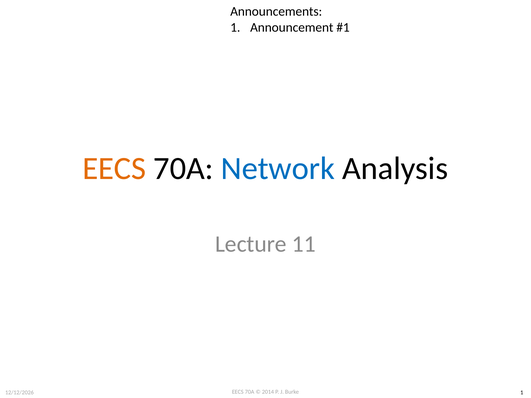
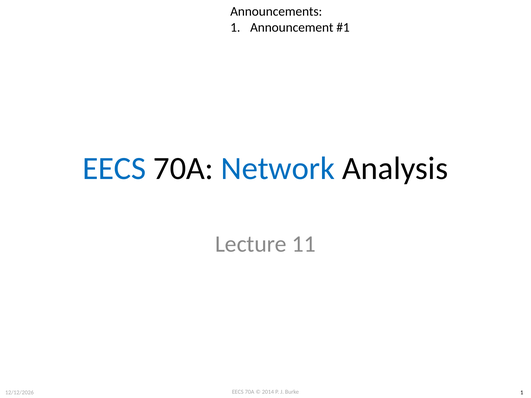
EECS colour: orange -> blue (114, 169)
